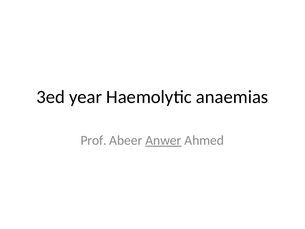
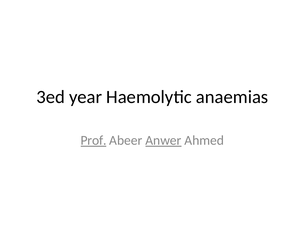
Prof underline: none -> present (94, 140)
